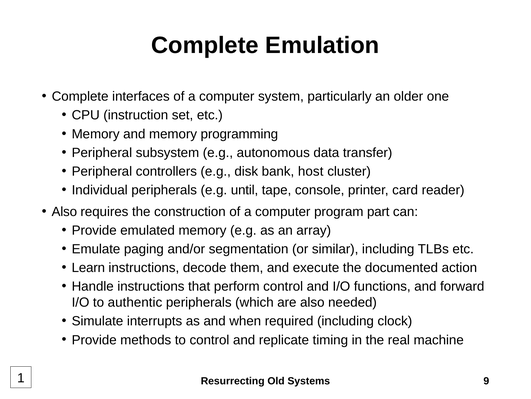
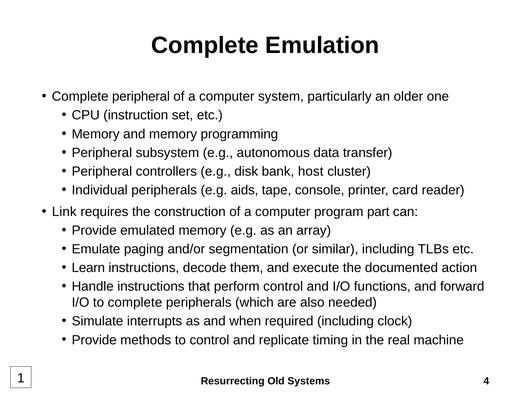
Complete interfaces: interfaces -> peripheral (141, 96)
until: until -> aids (245, 190)
Also: Also -> Link (64, 211)
to authentic: authentic -> complete (135, 302)
9: 9 -> 4 (486, 380)
